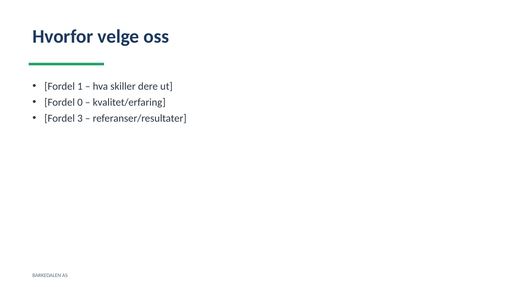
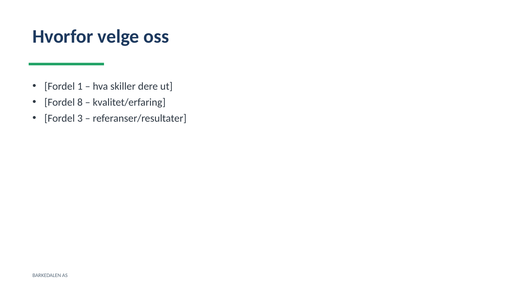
0: 0 -> 8 (80, 102)
